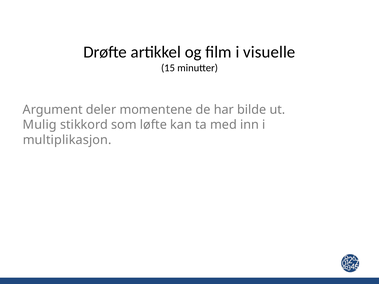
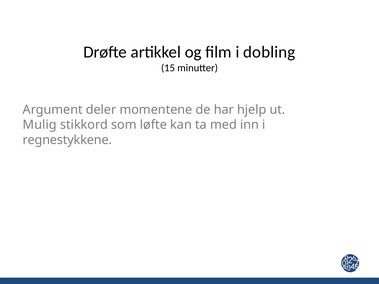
visuelle: visuelle -> dobling (269, 52)
bilde: bilde -> hjelp (252, 110)
multiplikasjon: multiplikasjon -> regnestykkene (67, 140)
